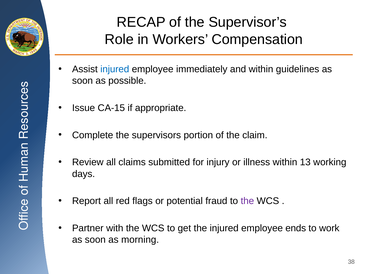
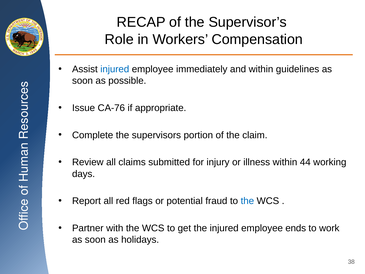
CA-15: CA-15 -> CA-76 (111, 108)
13: 13 -> 44 (305, 162)
the colour: purple -> blue (247, 201)
morning: morning -> holidays (140, 240)
